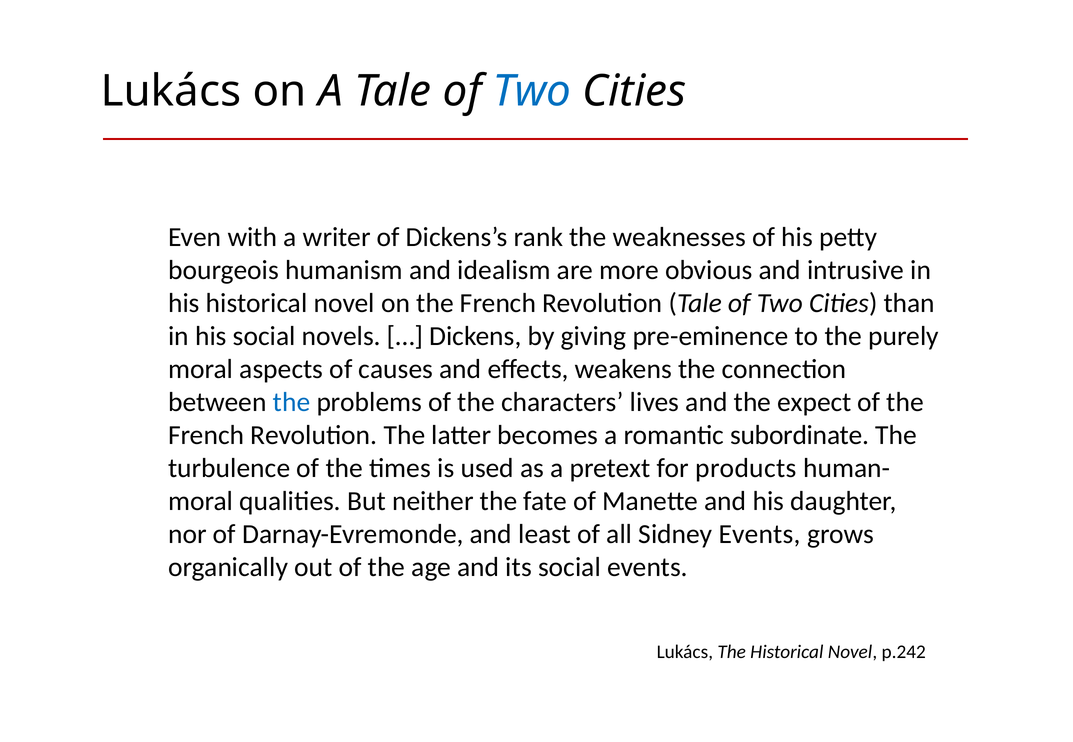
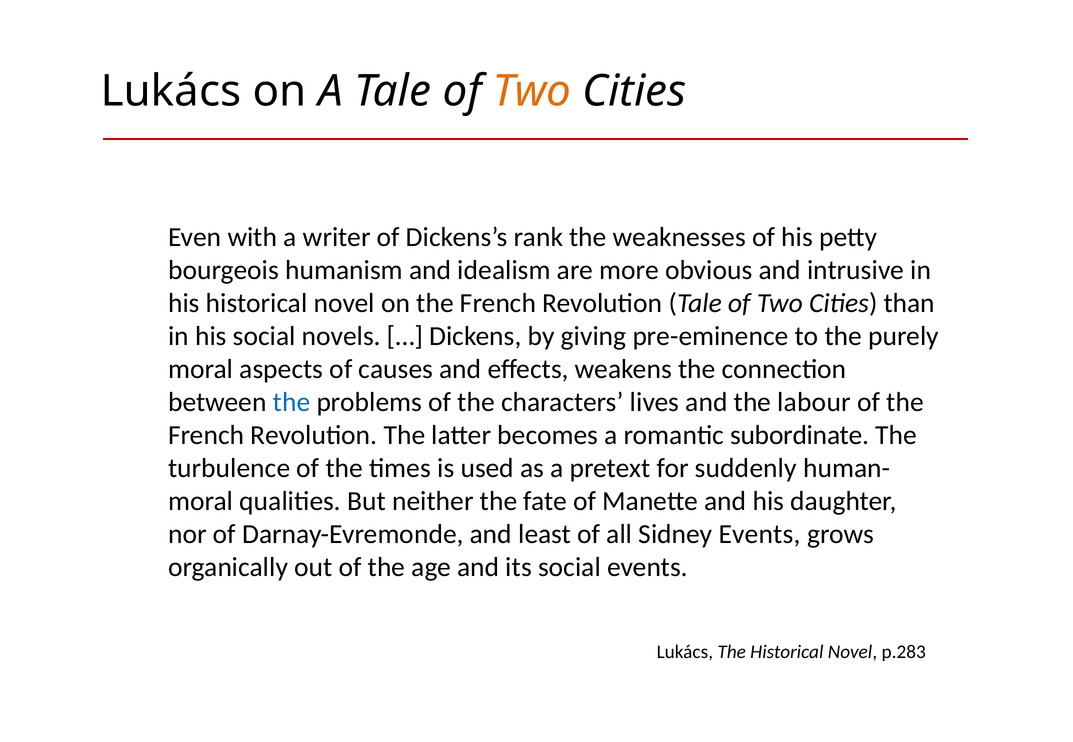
Two colour: blue -> orange (532, 91)
expect: expect -> labour (814, 403)
products: products -> suddenly (746, 469)
p.242: p.242 -> p.283 (904, 652)
